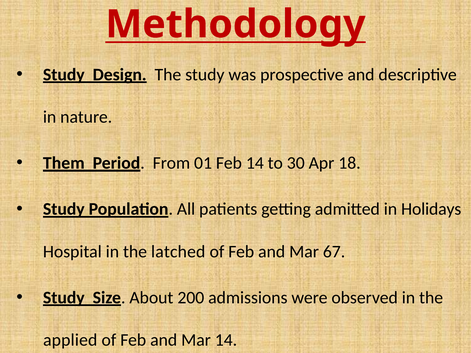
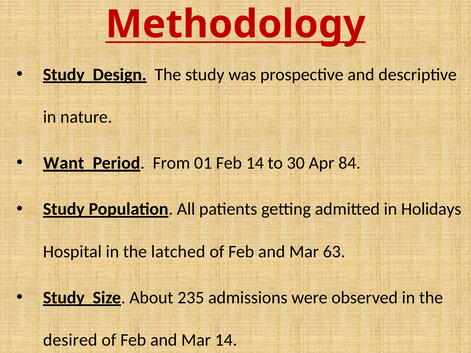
Them: Them -> Want (64, 163)
18: 18 -> 84 (350, 163)
67: 67 -> 63 (334, 252)
200: 200 -> 235 (191, 298)
applied: applied -> desired (70, 340)
